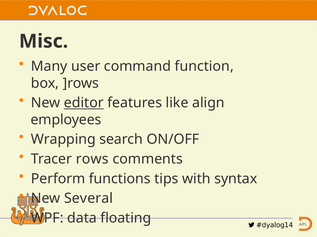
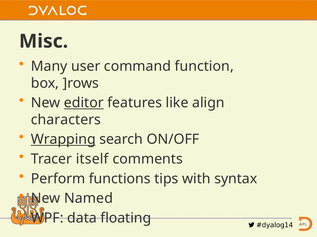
employees: employees -> characters (66, 120)
Wrapping underline: none -> present (63, 140)
rows: rows -> itself (92, 159)
Several: Several -> Named (89, 199)
